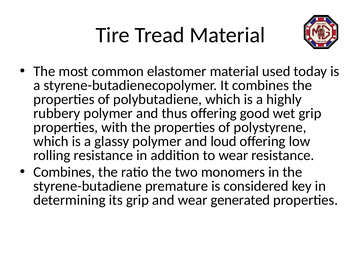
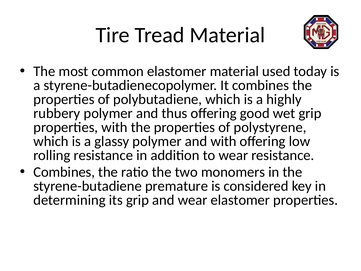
and loud: loud -> with (223, 141)
wear generated: generated -> elastomer (240, 200)
